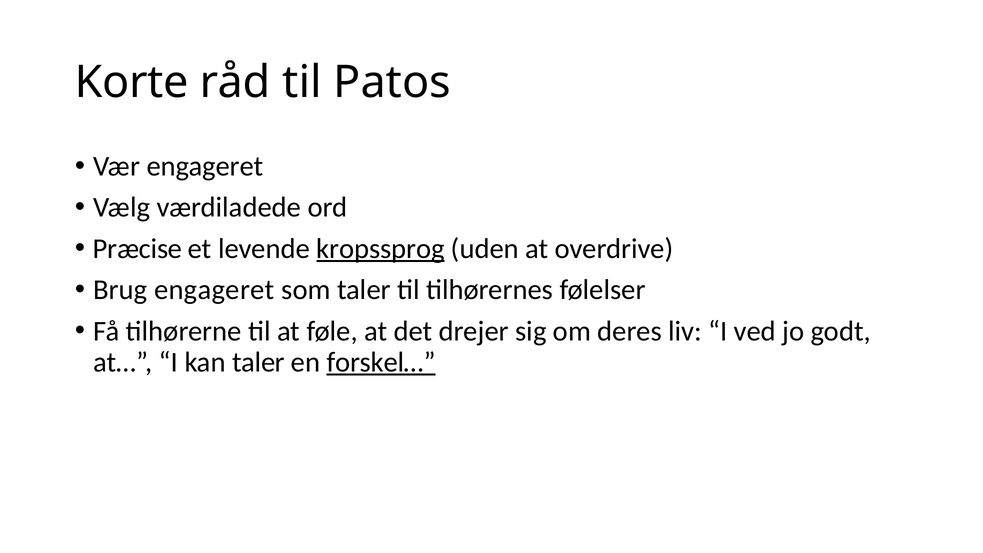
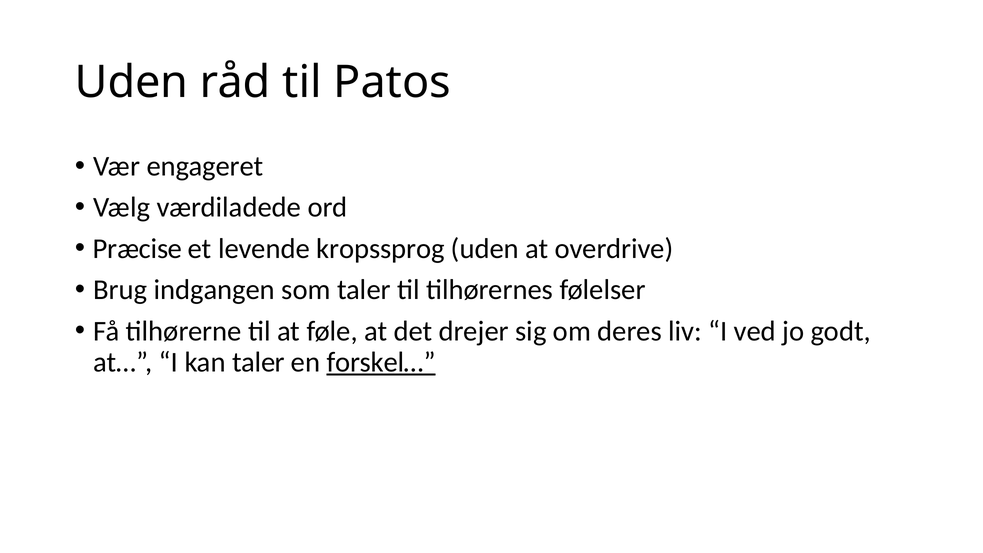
Korte: Korte -> Uden (132, 83)
kropssprog underline: present -> none (380, 249)
Brug engageret: engageret -> indgangen (214, 290)
